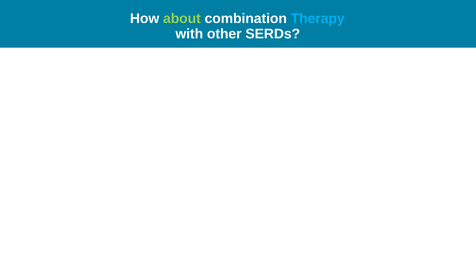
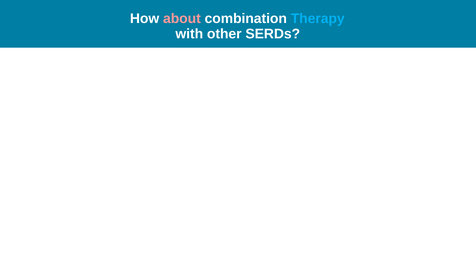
about colour: light green -> pink (182, 18)
